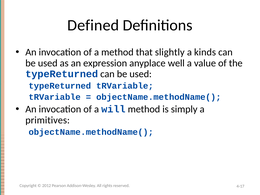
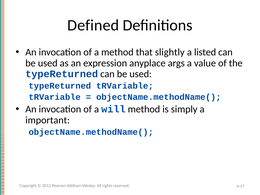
kinds: kinds -> listed (205, 52)
well: well -> args (176, 63)
primitives: primitives -> important (48, 120)
